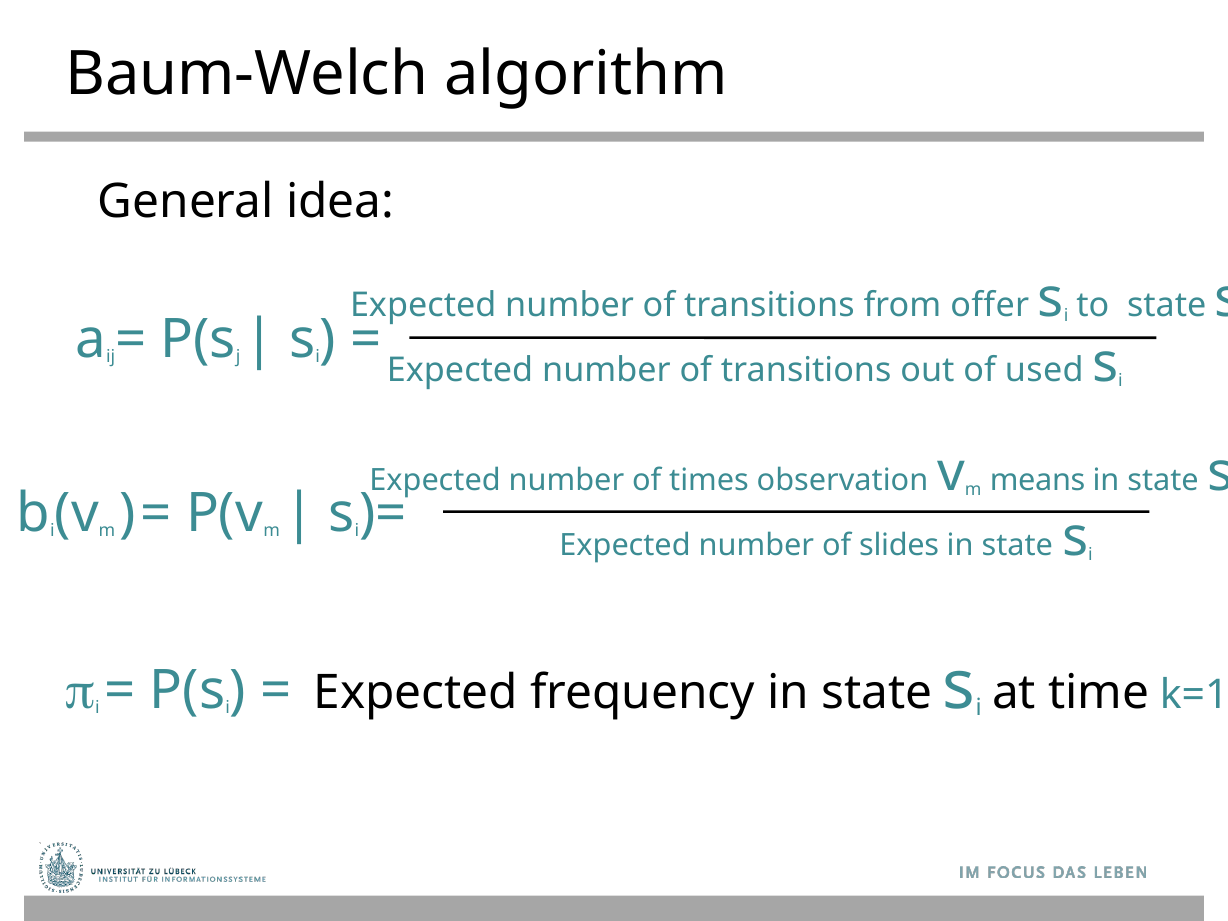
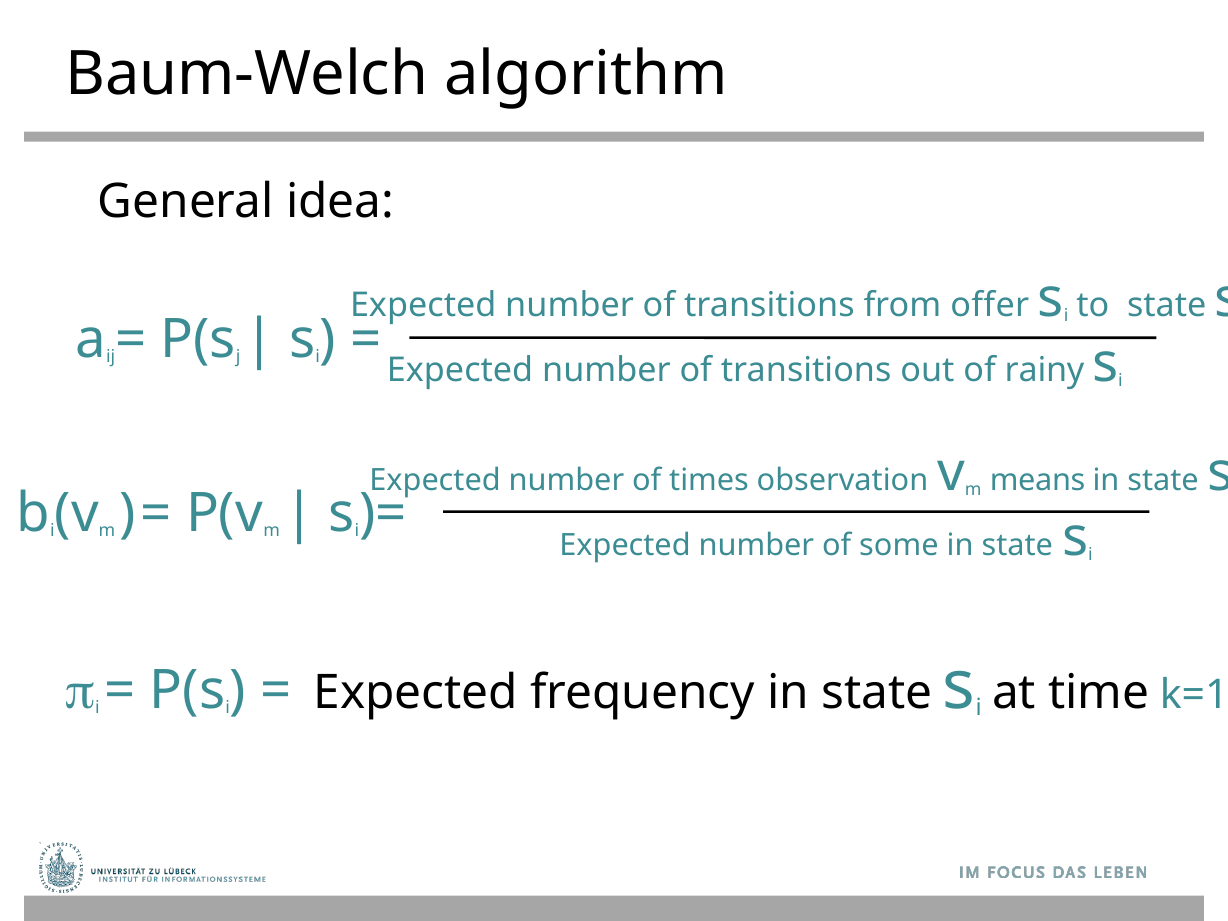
used: used -> rainy (1045, 371)
slides: slides -> some (899, 546)
